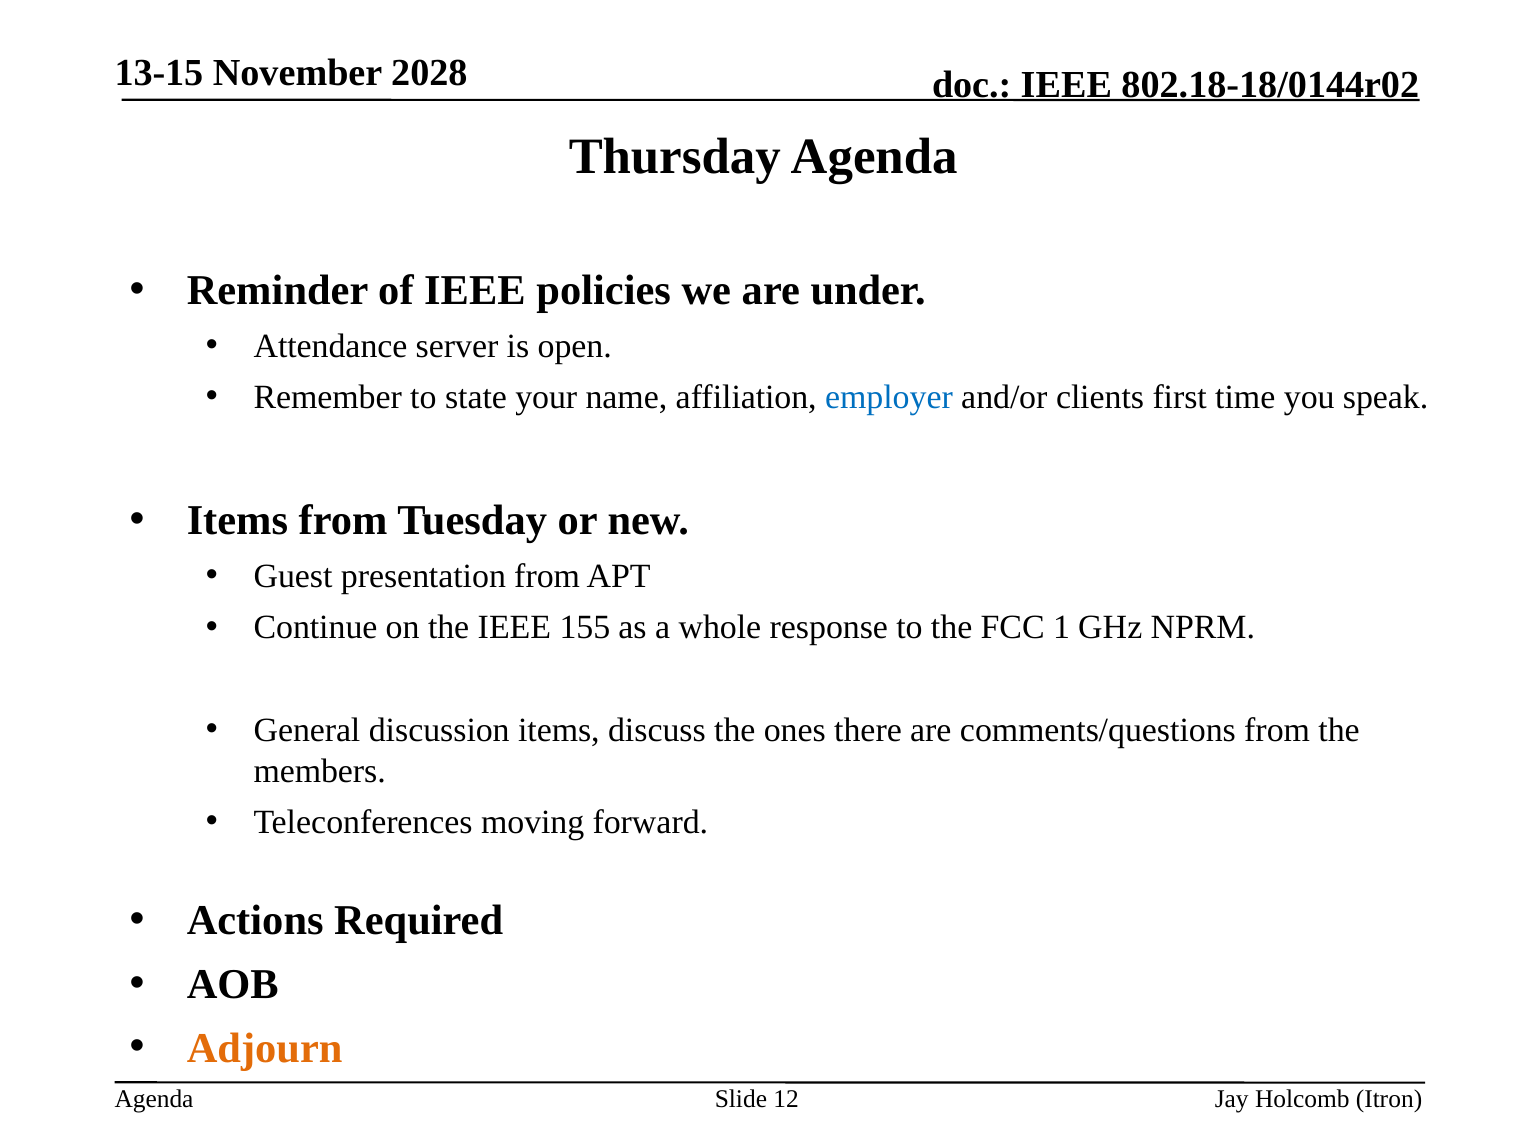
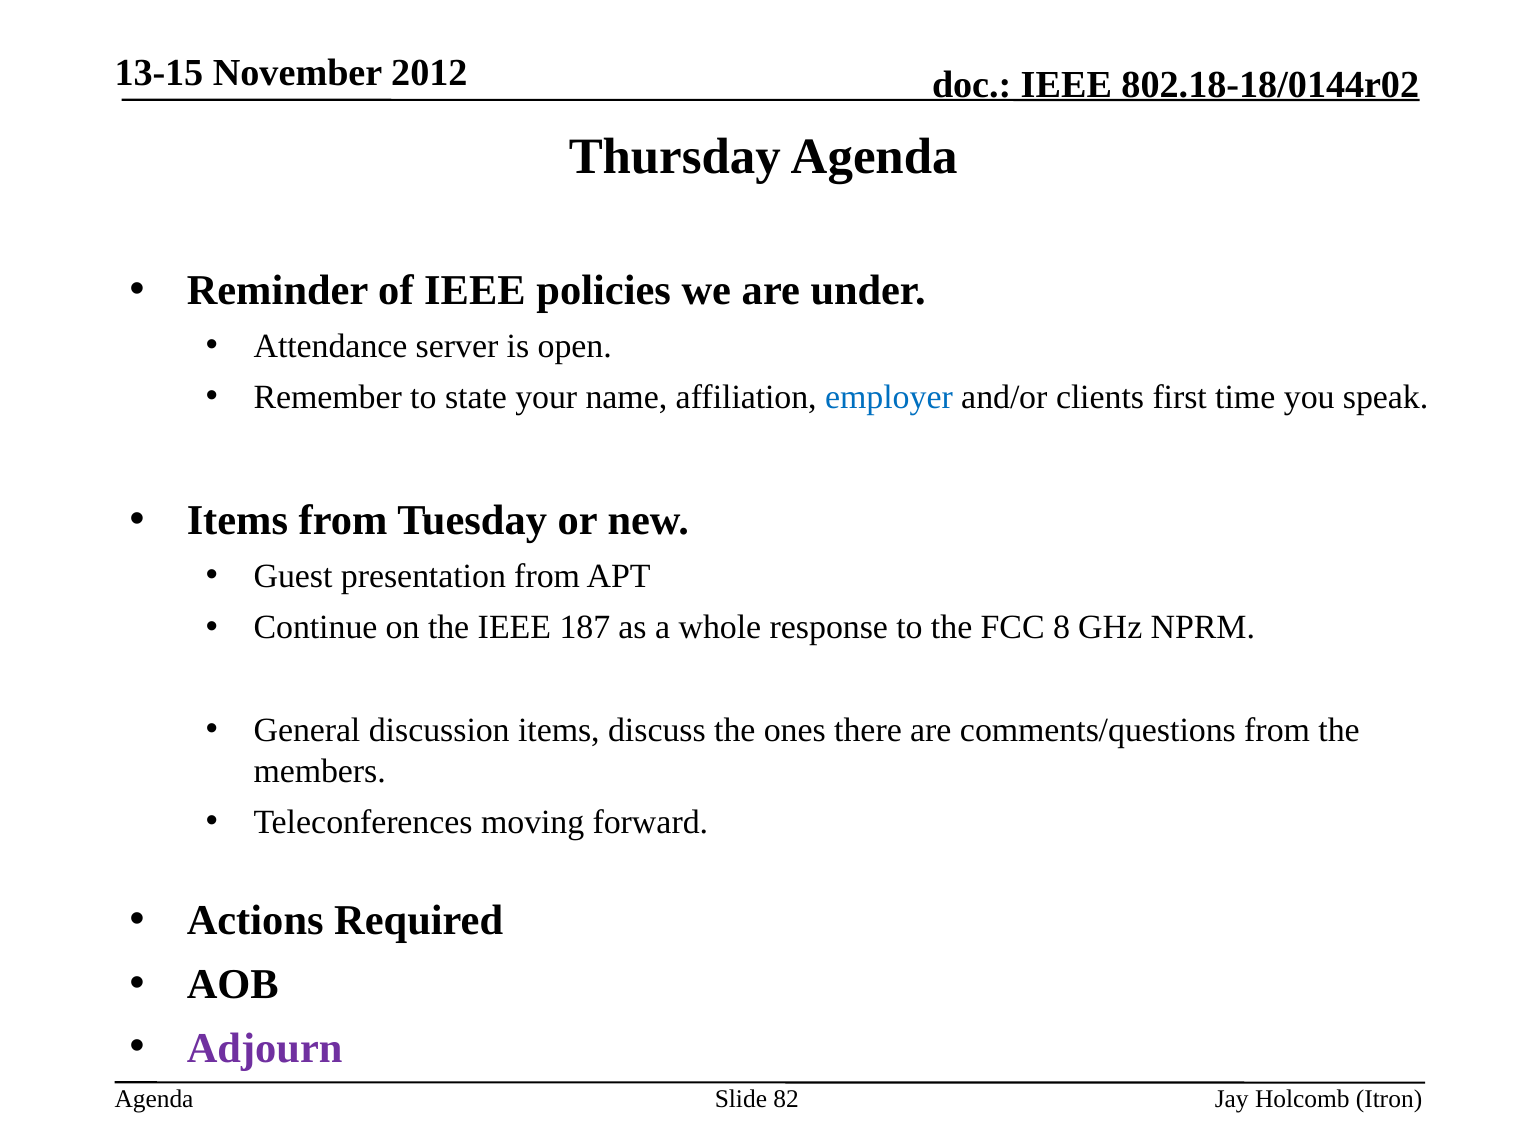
2028: 2028 -> 2012 (429, 73)
155: 155 -> 187 (585, 627)
1: 1 -> 8 (1062, 627)
Adjourn colour: orange -> purple (265, 1047)
12: 12 -> 82 (786, 1098)
